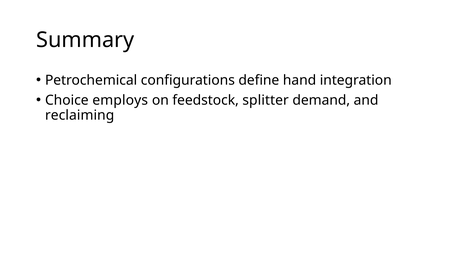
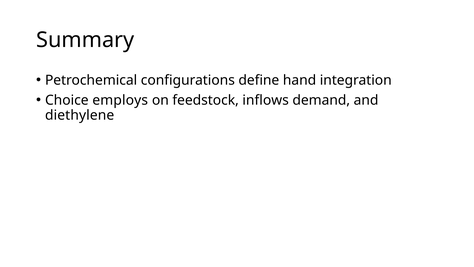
splitter: splitter -> inflows (266, 100)
reclaiming: reclaiming -> diethylene (80, 115)
